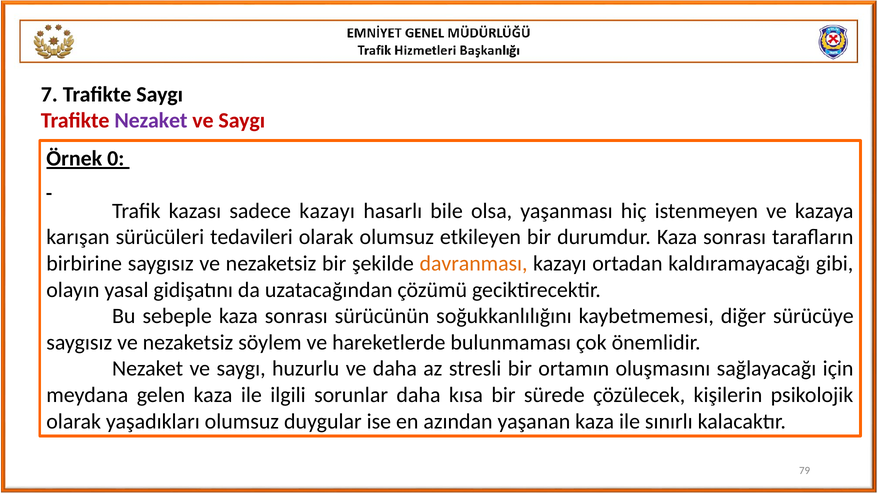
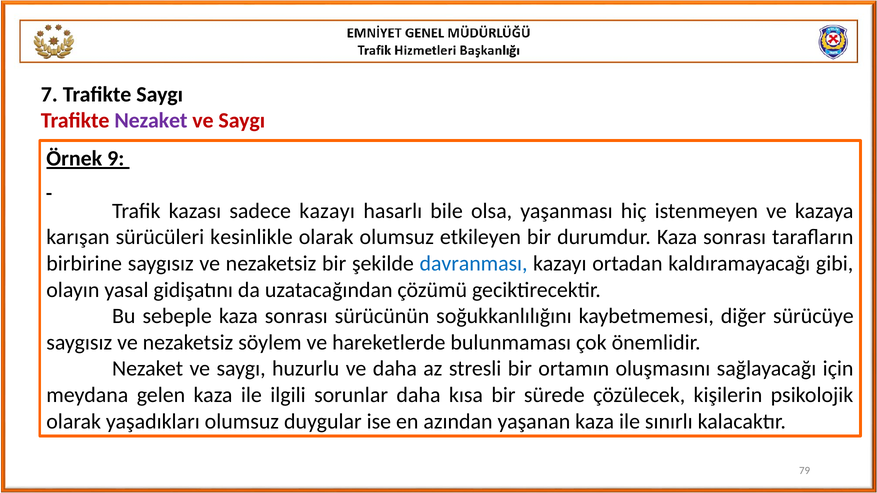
0: 0 -> 9 (116, 158)
tedavileri: tedavileri -> kesinlikle (251, 237)
davranması colour: orange -> blue (474, 264)
